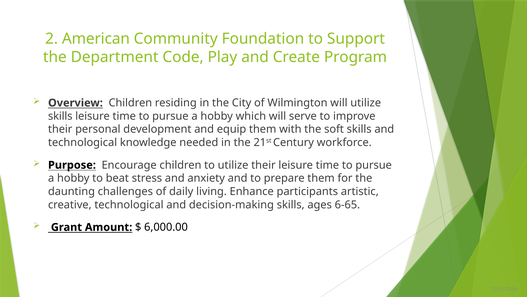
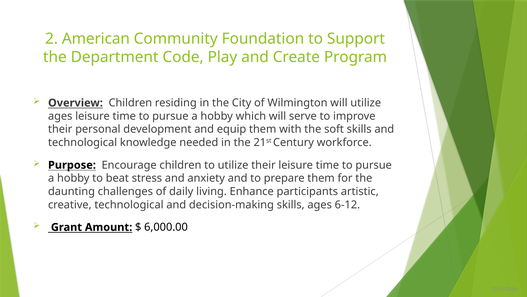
skills: skills -> ages (60, 116)
6-65: 6-65 -> 6-12 (347, 204)
